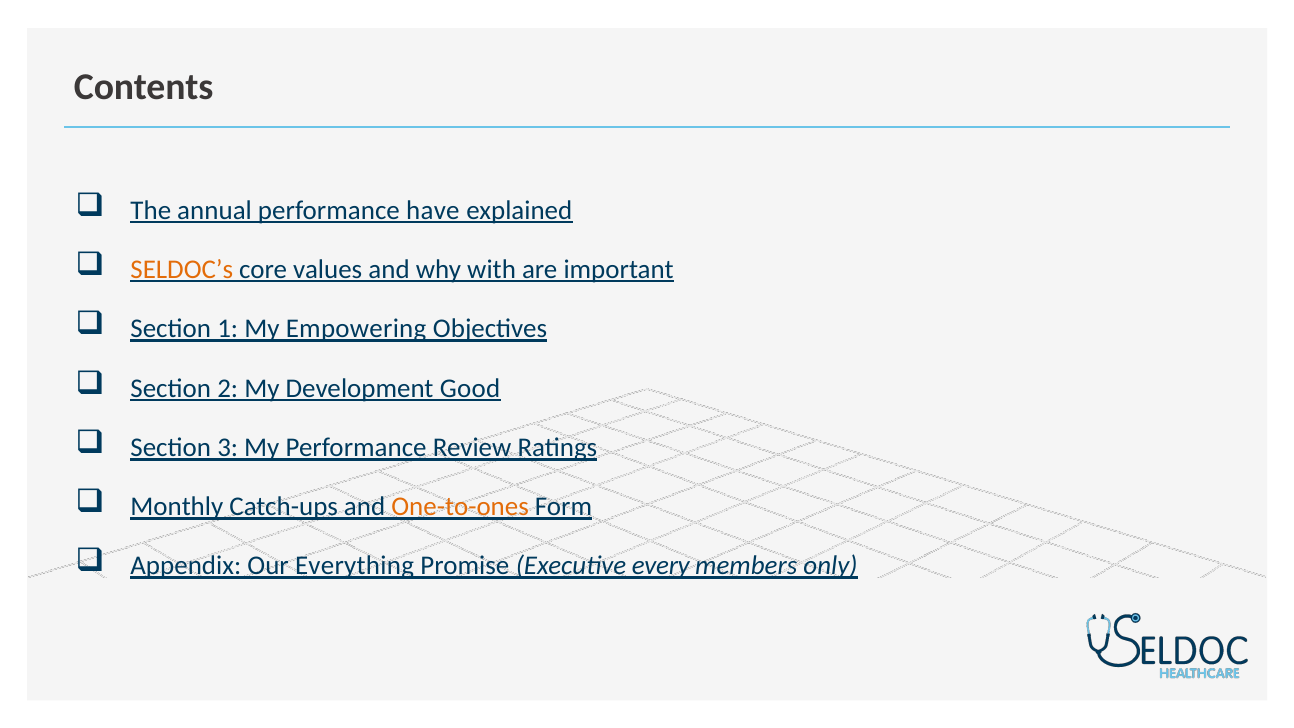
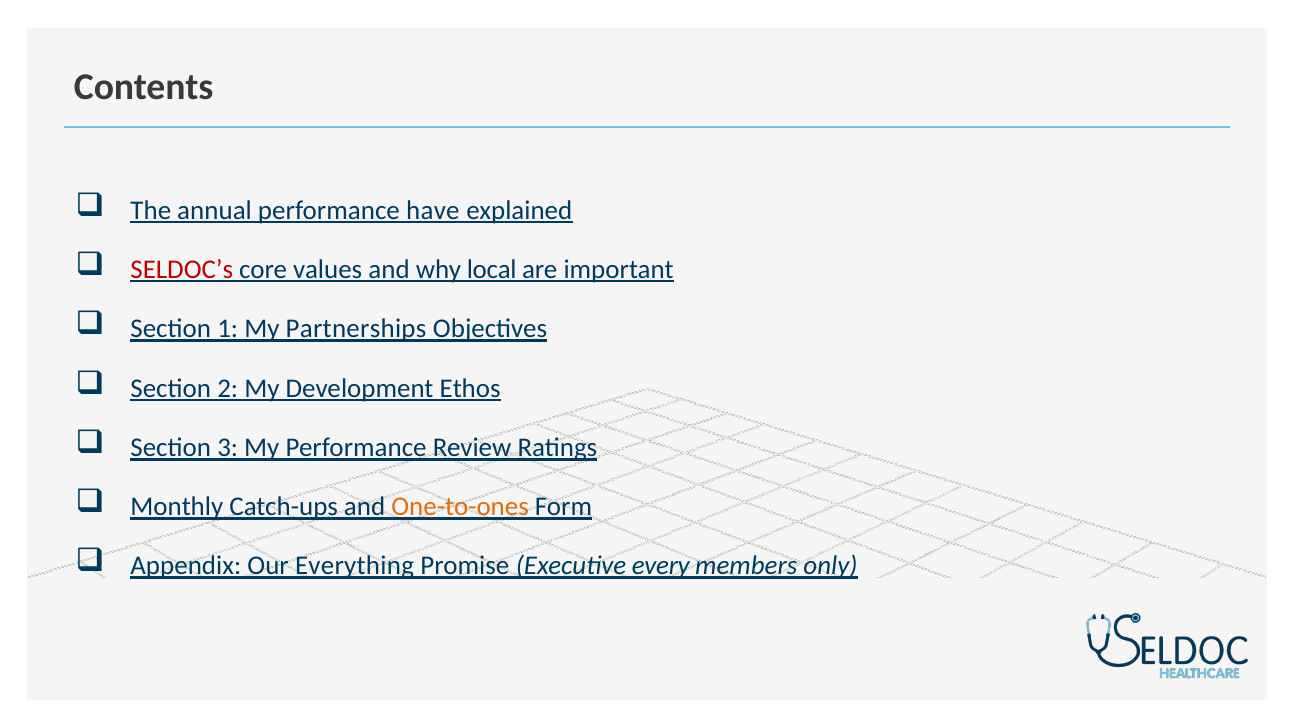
SELDOC’s colour: orange -> red (182, 270)
with: with -> local (492, 270)
Empowering: Empowering -> Partnerships (356, 329)
Good: Good -> Ethos (470, 388)
